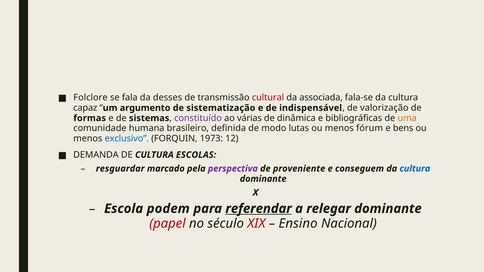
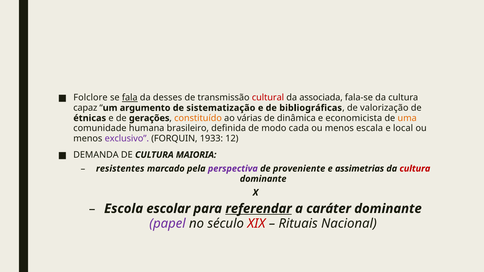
fala underline: none -> present (130, 98)
indispensável: indispensável -> bibliográficas (311, 108)
formas: formas -> étnicas (90, 118)
sistemas: sistemas -> gerações (149, 118)
constituído colour: purple -> orange (198, 118)
bibliográficas: bibliográficas -> economicista (354, 118)
lutas: lutas -> cada (299, 128)
fórum: fórum -> escala (370, 128)
bens: bens -> local (403, 128)
exclusivo colour: blue -> purple (127, 139)
1973: 1973 -> 1933 (211, 139)
ESCOLAS: ESCOLAS -> MAIORIA (196, 155)
resguardar: resguardar -> resistentes (120, 169)
conseguem: conseguem -> assimetrias (360, 169)
cultura colour: blue -> red (415, 169)
podem: podem -> escolar (168, 209)
relegar: relegar -> caráter (329, 209)
papel colour: red -> purple (167, 224)
Ensino: Ensino -> Rituais (298, 224)
